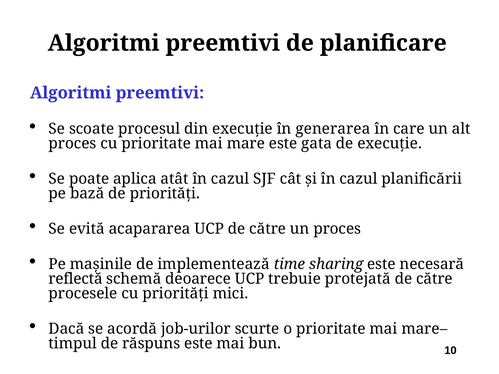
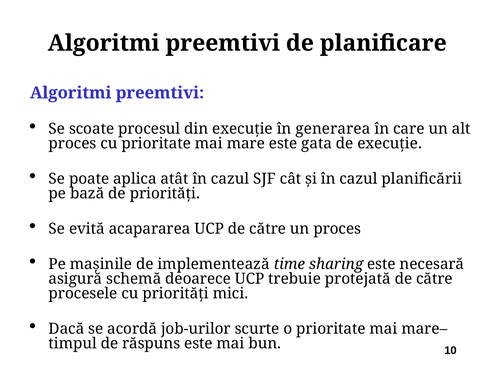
reflectă: reflectă -> asigură (75, 279)
